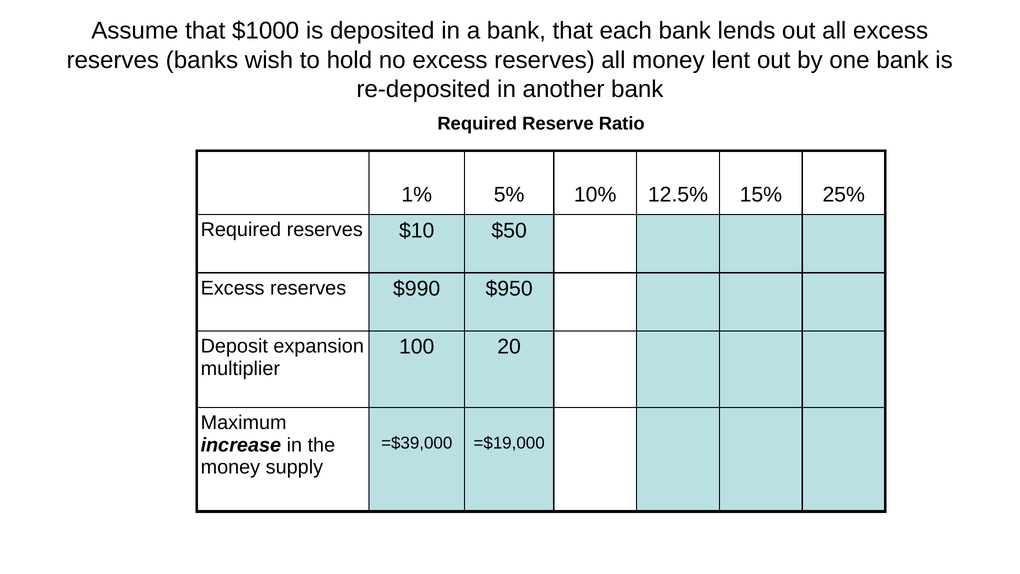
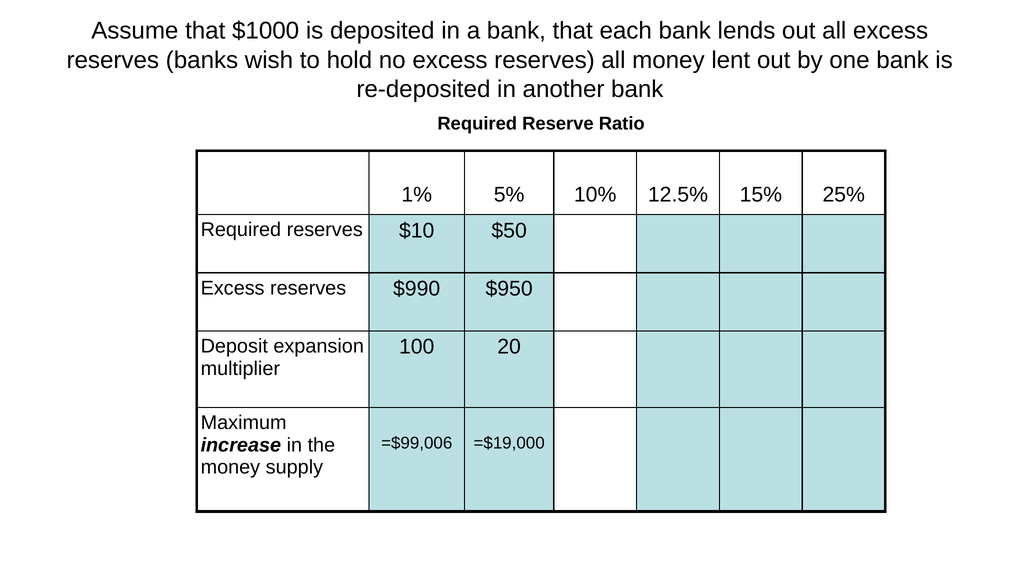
=$39,000: =$39,000 -> =$99,006 (417, 443)
